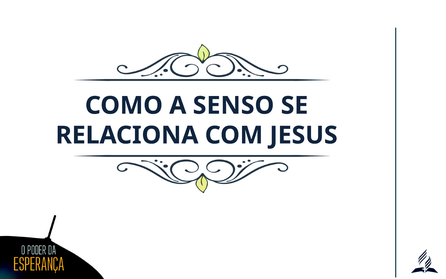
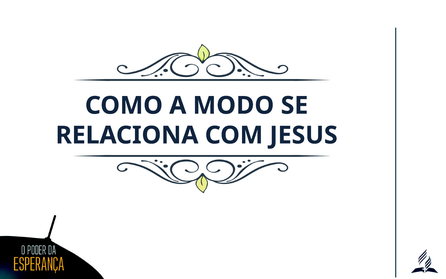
SENSO: SENSO -> MODO (233, 105)
